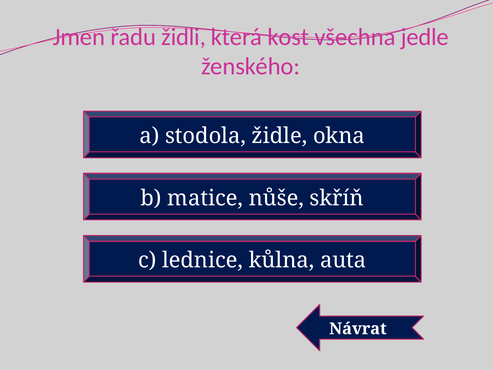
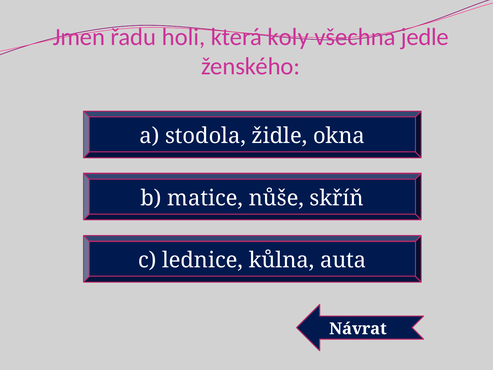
židli: židli -> holi (183, 37)
kost: kost -> koly (288, 37)
